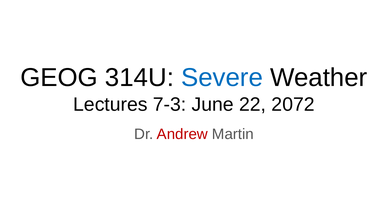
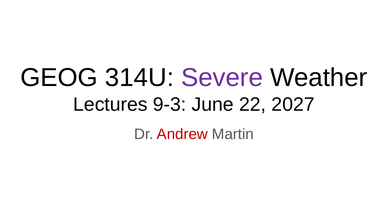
Severe colour: blue -> purple (222, 78)
7-3: 7-3 -> 9-3 (170, 105)
2072: 2072 -> 2027 (293, 105)
